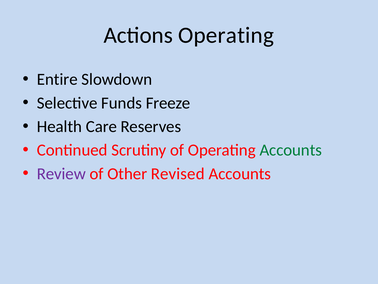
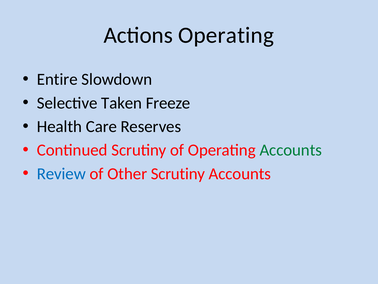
Funds: Funds -> Taken (122, 103)
Review colour: purple -> blue (61, 173)
Other Revised: Revised -> Scrutiny (178, 173)
